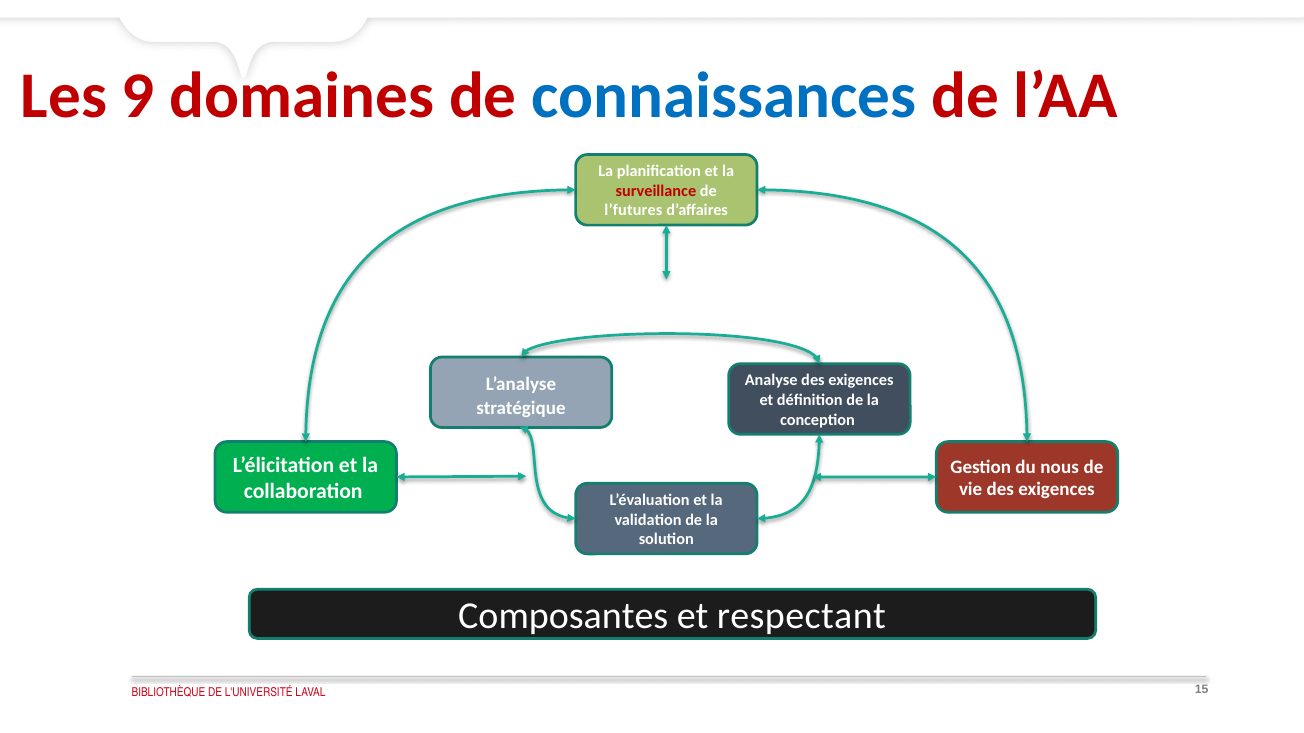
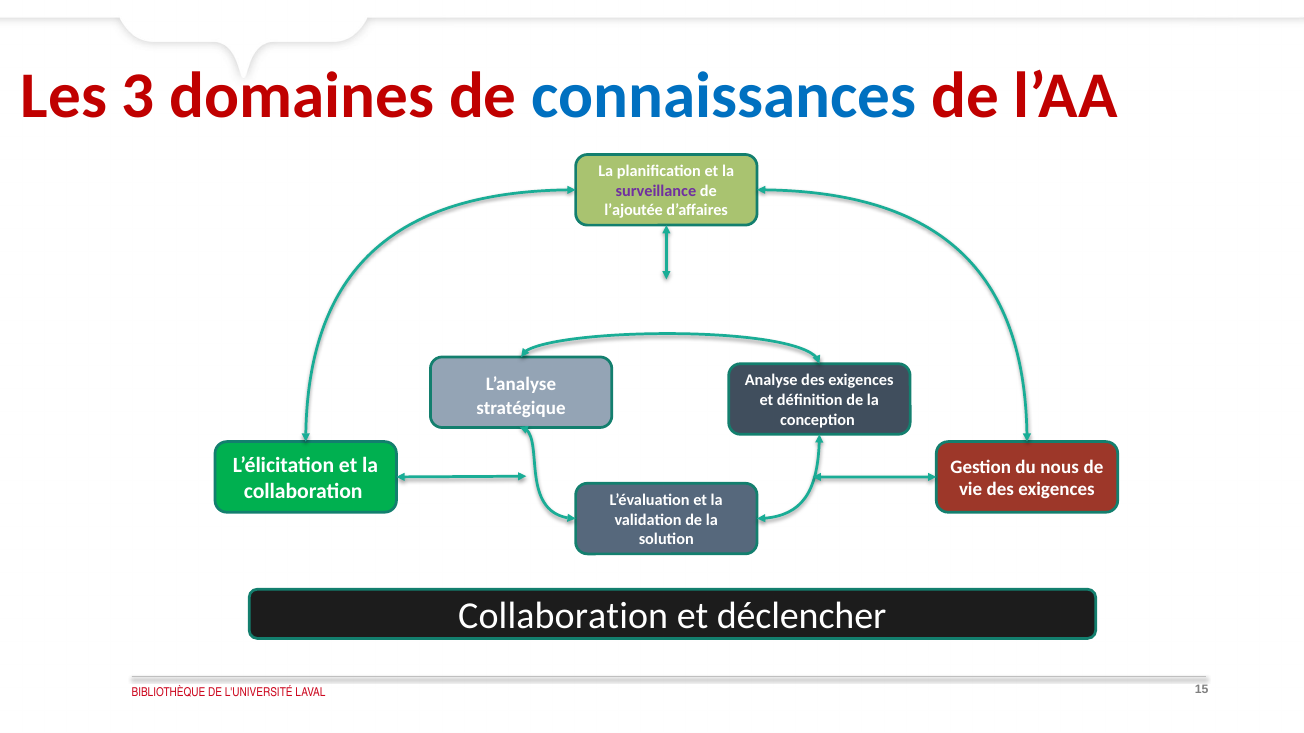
9: 9 -> 3 (138, 96)
surveillance colour: red -> purple (656, 191)
l’futures: l’futures -> l’ajoutée (634, 211)
Composantes: Composantes -> Collaboration (563, 617)
respectant: respectant -> déclencher (802, 617)
